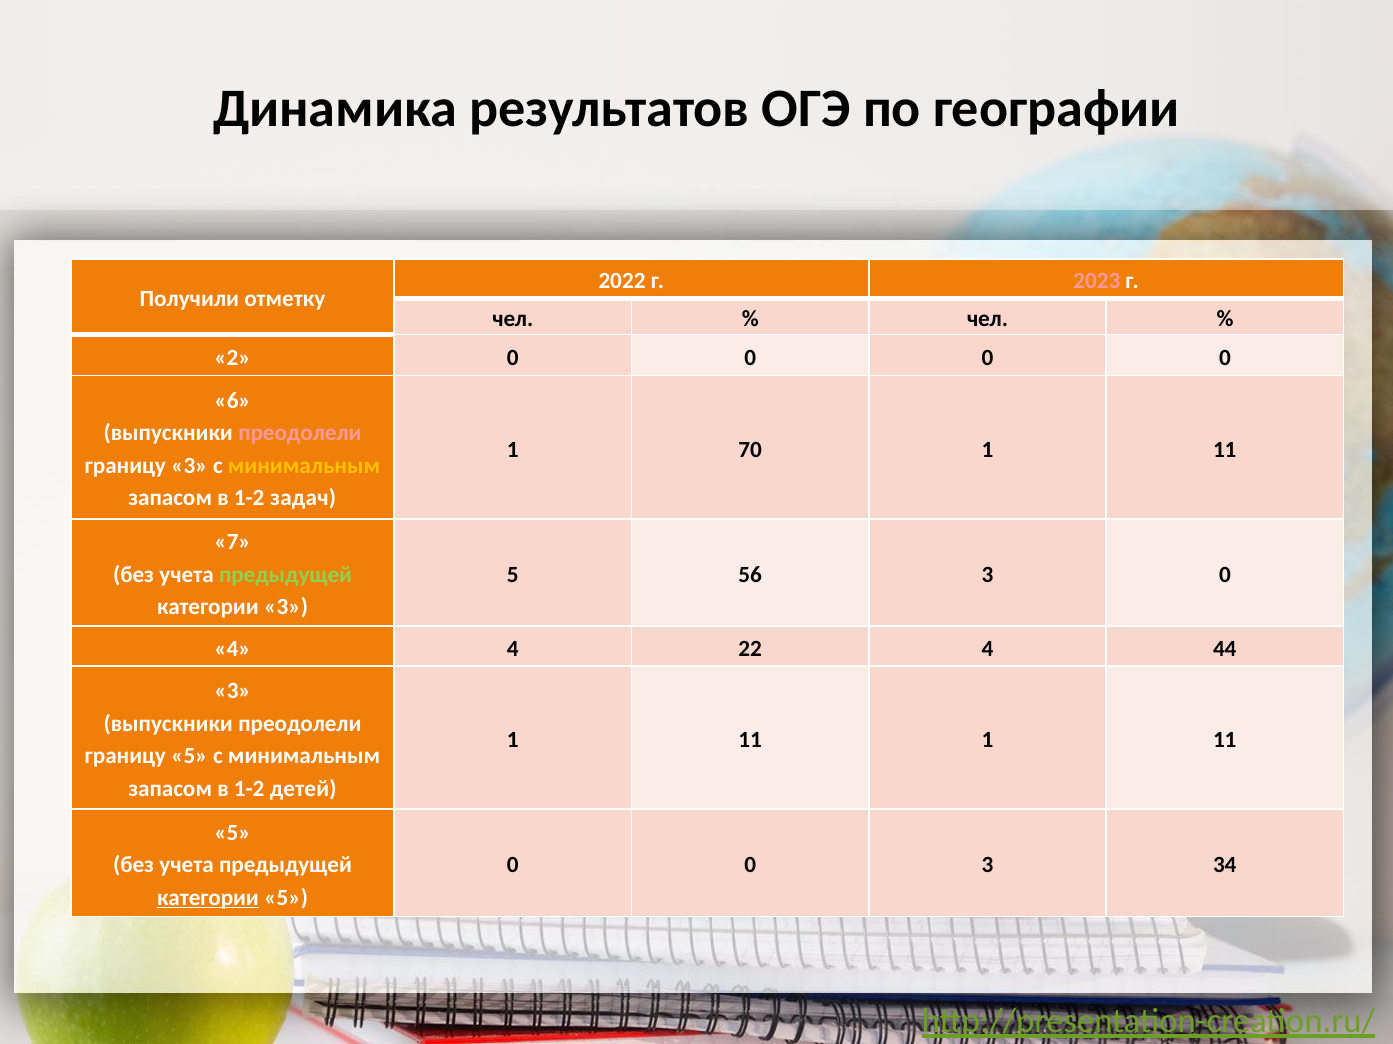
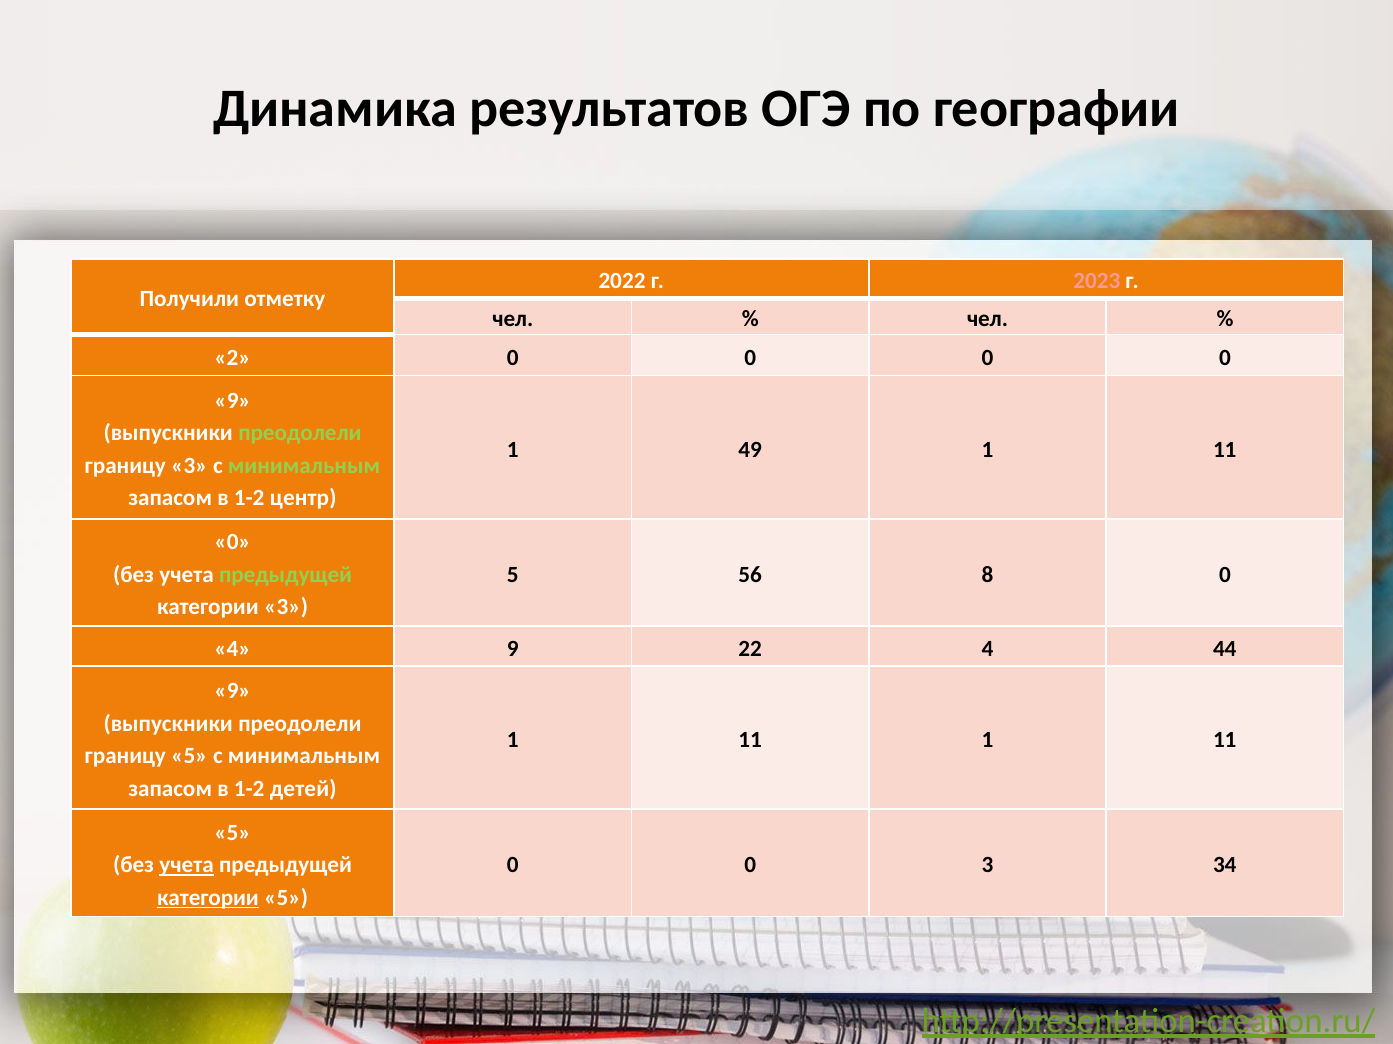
6: 6 -> 9 (233, 401)
преодолели colour: pink -> light green (300, 434)
70: 70 -> 49 (750, 450)
минимальным colour: yellow -> light green (304, 466)
задач: задач -> центр (303, 499)
7: 7 -> 0 (233, 543)
56 3: 3 -> 8 (988, 575)
4 4: 4 -> 9 (513, 649)
3: 3 -> 9 (233, 692)
учета underline: none -> present (187, 866)
